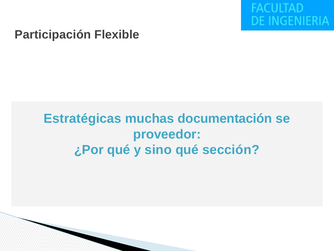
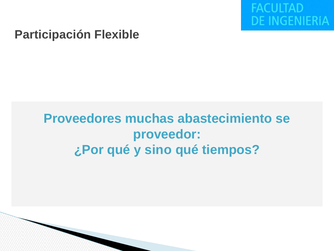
Estratégicas: Estratégicas -> Proveedores (83, 118)
documentación: documentación -> abastecimiento (225, 118)
sección: sección -> tiempos (231, 150)
